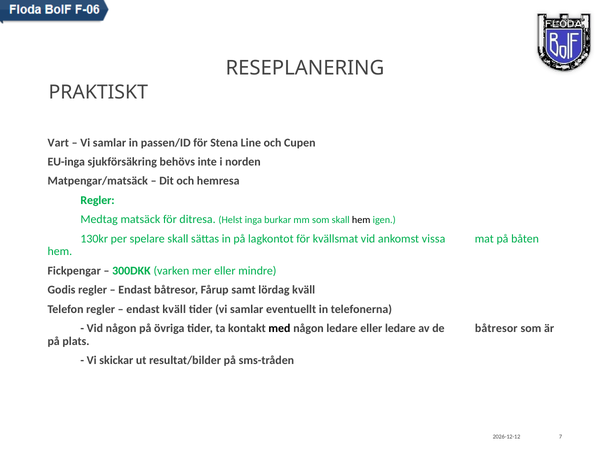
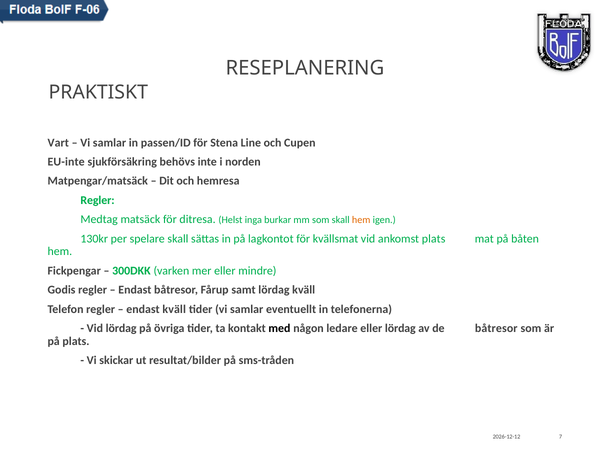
EU-inga: EU-inga -> EU-inte (66, 162)
hem colour: black -> orange (361, 220)
ankomst vissa: vissa -> plats (434, 238)
Vid någon: någon -> lördag (121, 328)
eller ledare: ledare -> lördag (400, 328)
